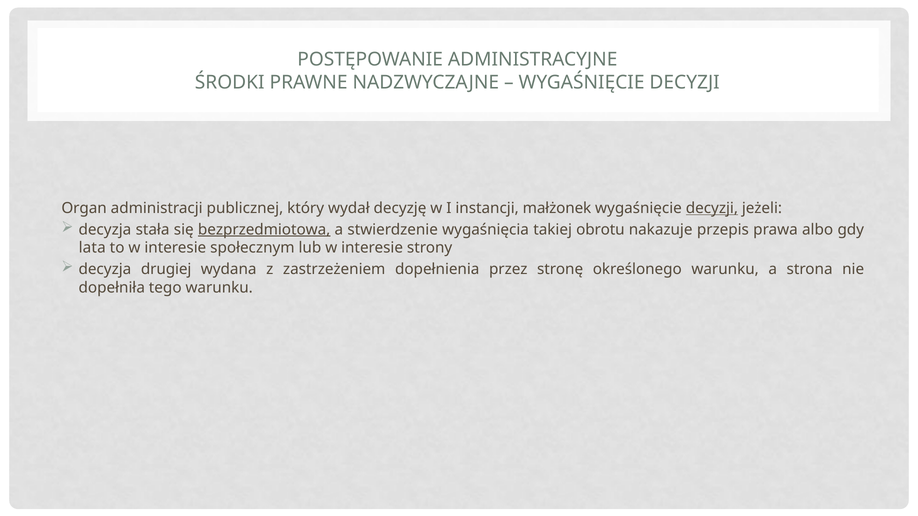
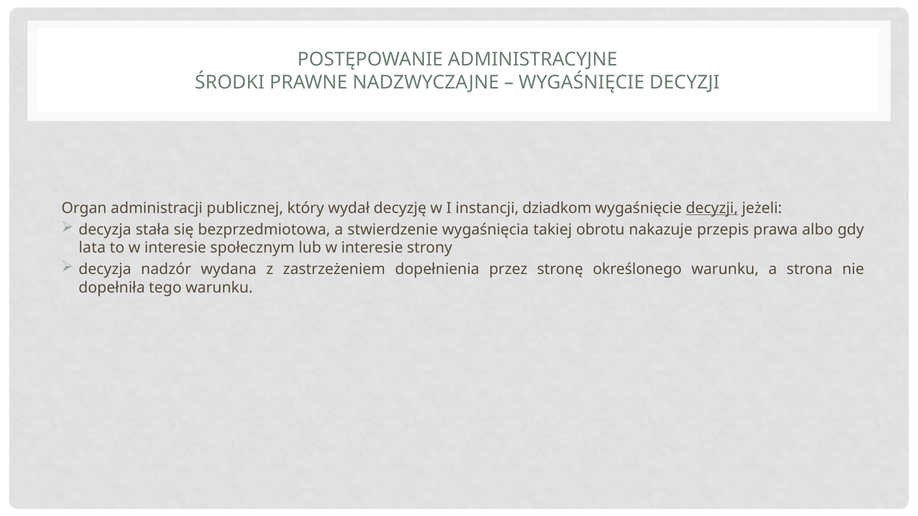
małżonek: małżonek -> dziadkom (557, 208)
bezprzedmiotowa underline: present -> none (264, 230)
drugiej: drugiej -> nadzór (166, 270)
